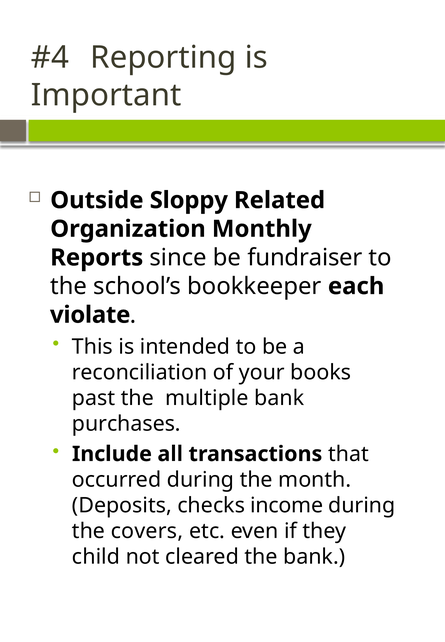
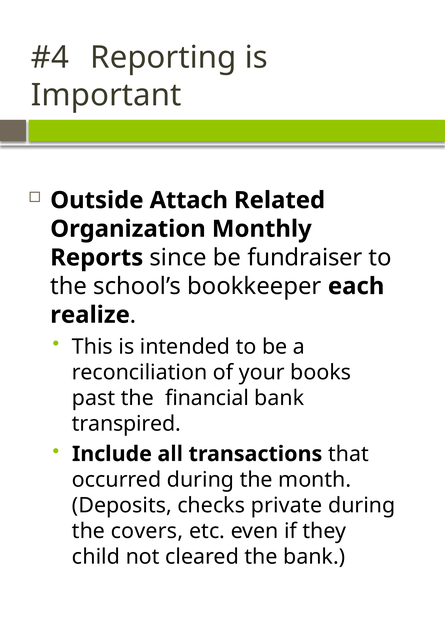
Sloppy: Sloppy -> Attach (189, 201)
violate: violate -> realize (90, 315)
multiple: multiple -> financial (207, 398)
purchases: purchases -> transpired (126, 424)
income: income -> private (286, 506)
